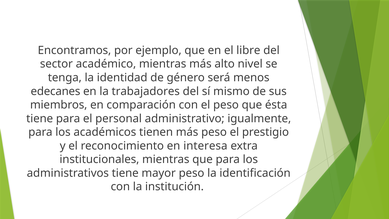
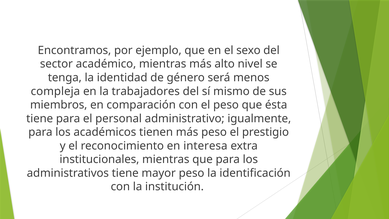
libre: libre -> sexo (248, 50)
edecanes: edecanes -> compleja (55, 91)
